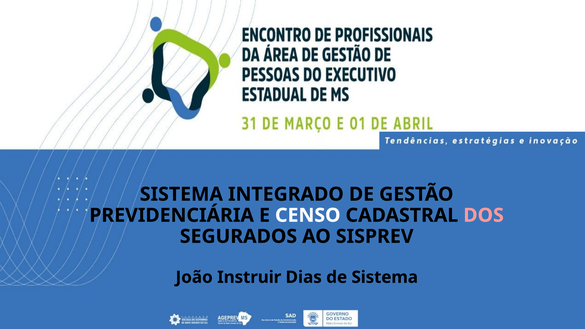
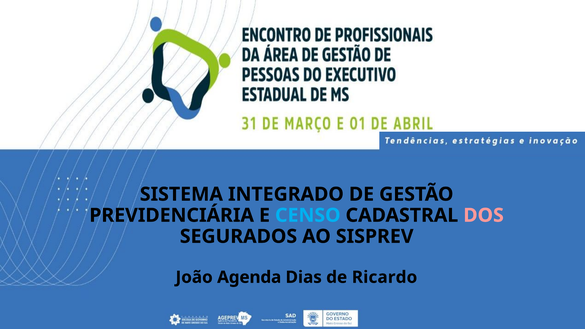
CENSO colour: white -> light blue (308, 215)
Instruir: Instruir -> Agenda (249, 277)
de Sistema: Sistema -> Ricardo (385, 277)
